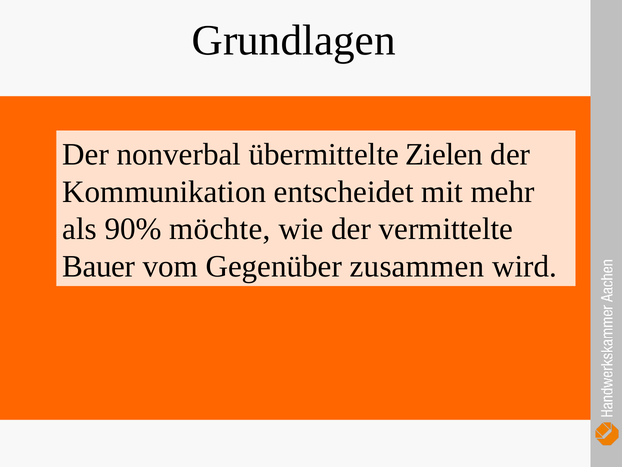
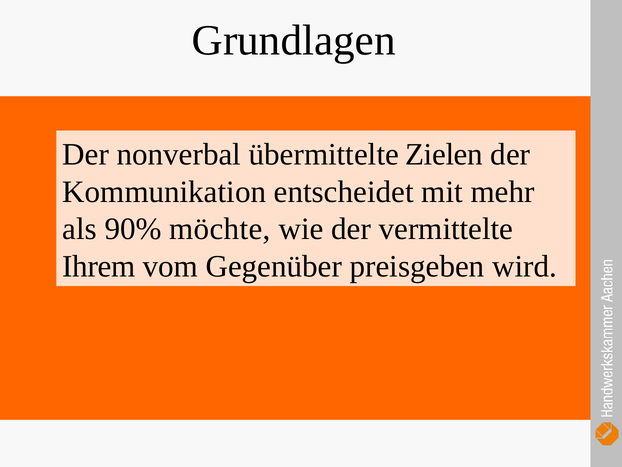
Bauer: Bauer -> Ihrem (99, 266)
zusammen: zusammen -> preisgeben (417, 266)
